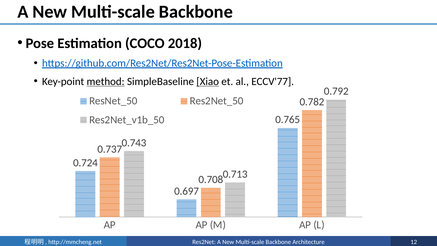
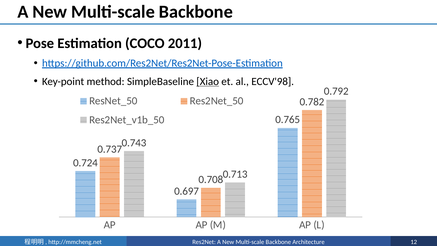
2018: 2018 -> 2011 (185, 43)
method underline: present -> none (106, 81)
ECCV'77: ECCV'77 -> ECCV'98 (273, 81)
